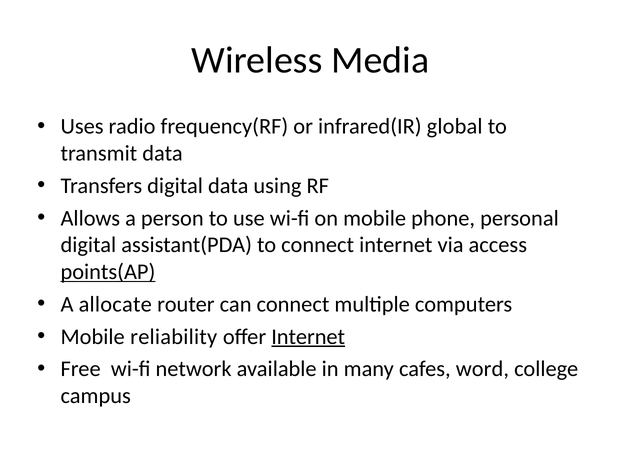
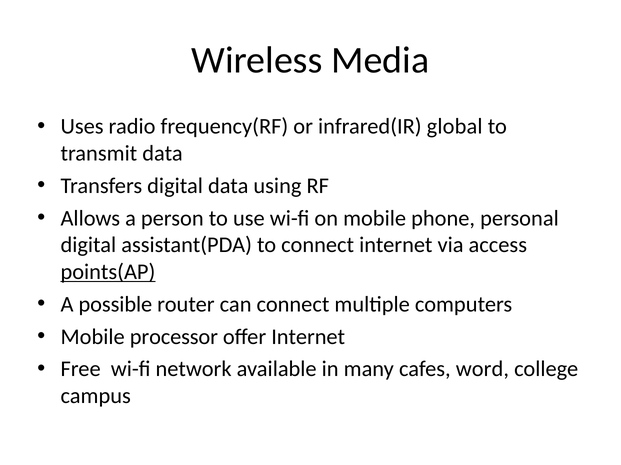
allocate: allocate -> possible (115, 305)
reliability: reliability -> processor (174, 337)
Internet underline: present -> none (308, 337)
